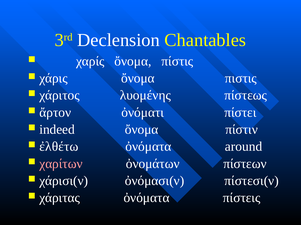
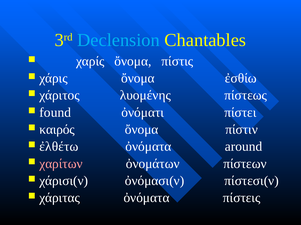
Declension colour: white -> light blue (119, 40)
πιστις: πιστις -> ἐσθίω (241, 78)
ἄρτον: ἄρτον -> found (55, 113)
indeed: indeed -> καιρός (57, 130)
